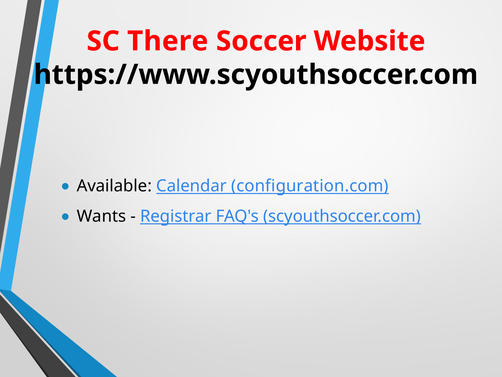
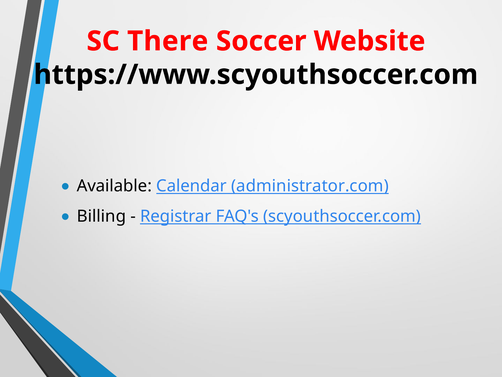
configuration.com: configuration.com -> administrator.com (310, 186)
Wants: Wants -> Billing (101, 216)
